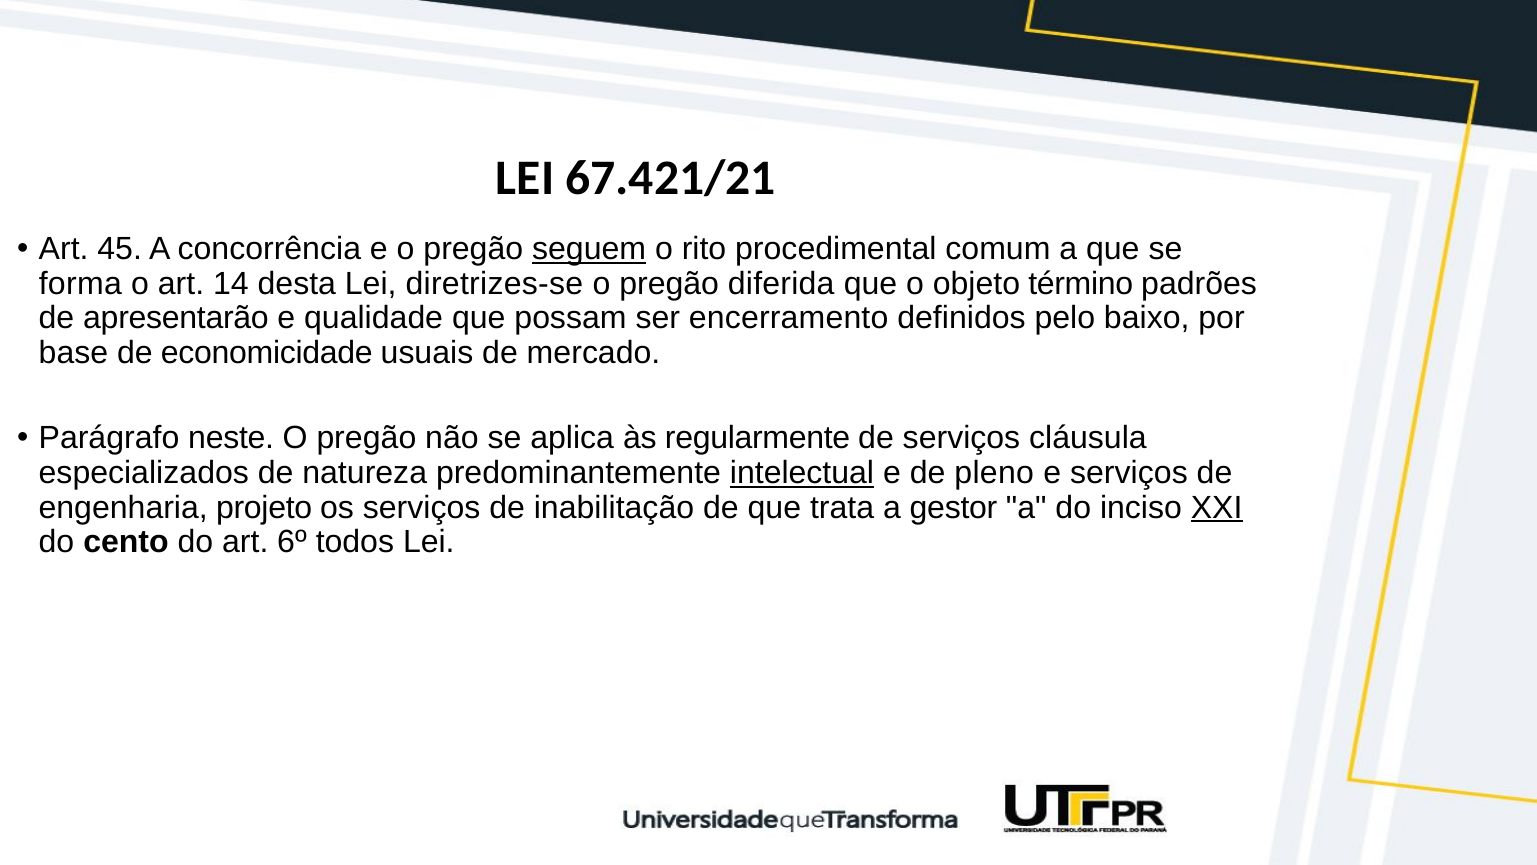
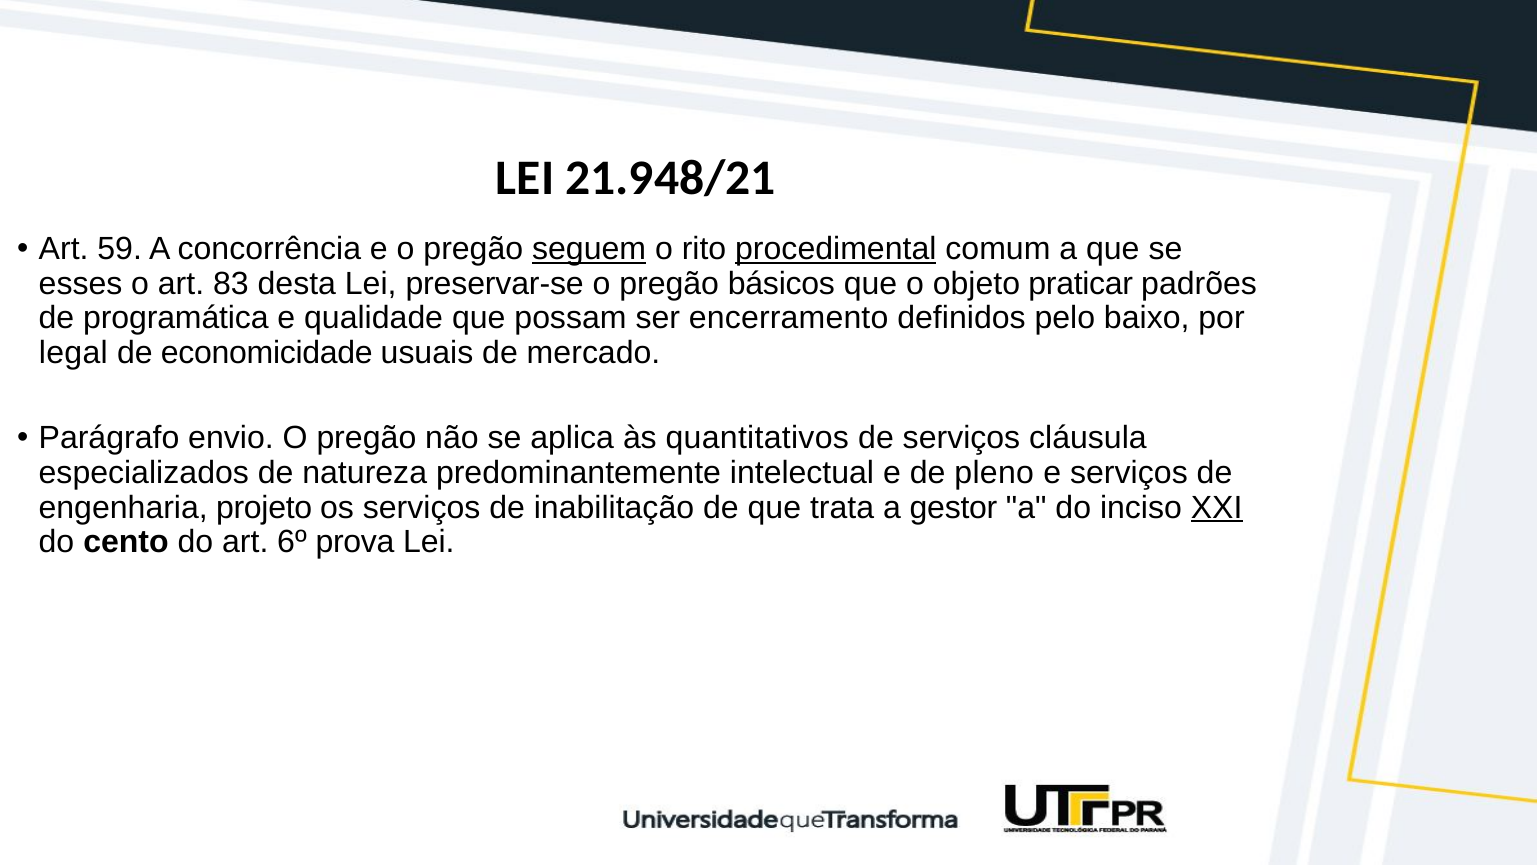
67.421/21: 67.421/21 -> 21.948/21 (671, 178)
45: 45 -> 59 (120, 249)
procedimental underline: none -> present (836, 249)
forma: forma -> esses (81, 284)
14: 14 -> 83 (231, 284)
diretrizes-se: diretrizes-se -> preservar-se (495, 284)
diferida: diferida -> básicos (781, 284)
término: término -> praticar (1081, 284)
apresentarão: apresentarão -> programática (176, 318)
base: base -> legal (73, 353)
neste: neste -> envio (231, 438)
regularmente: regularmente -> quantitativos (757, 438)
intelectual underline: present -> none (802, 473)
todos: todos -> prova (355, 542)
